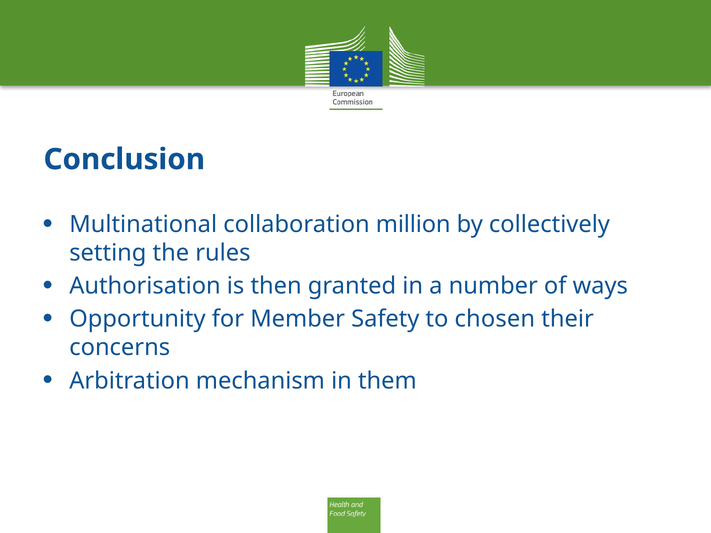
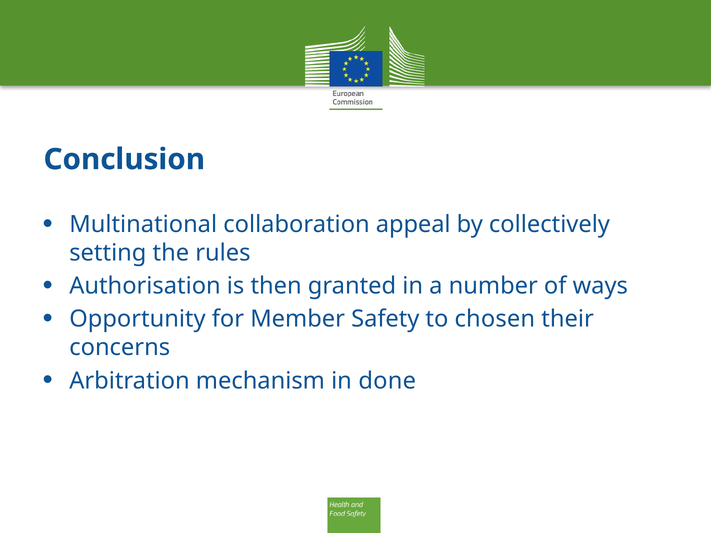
million: million -> appeal (413, 224)
them: them -> done (387, 381)
